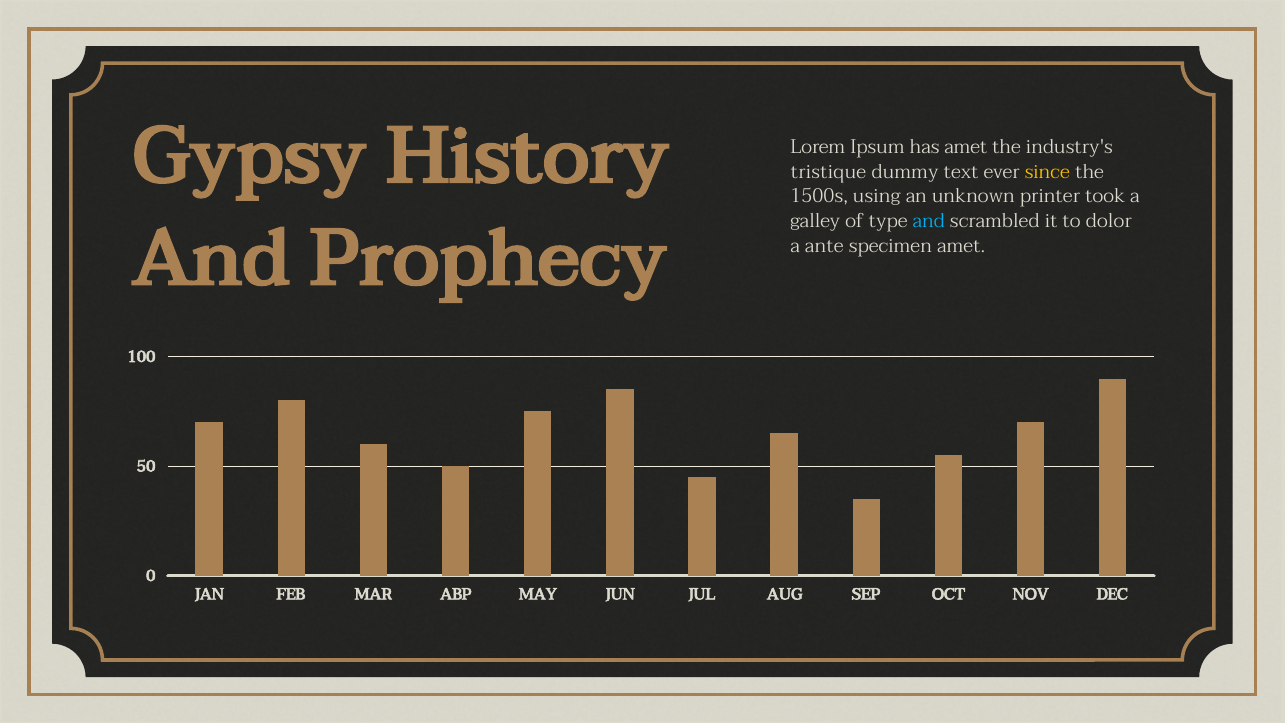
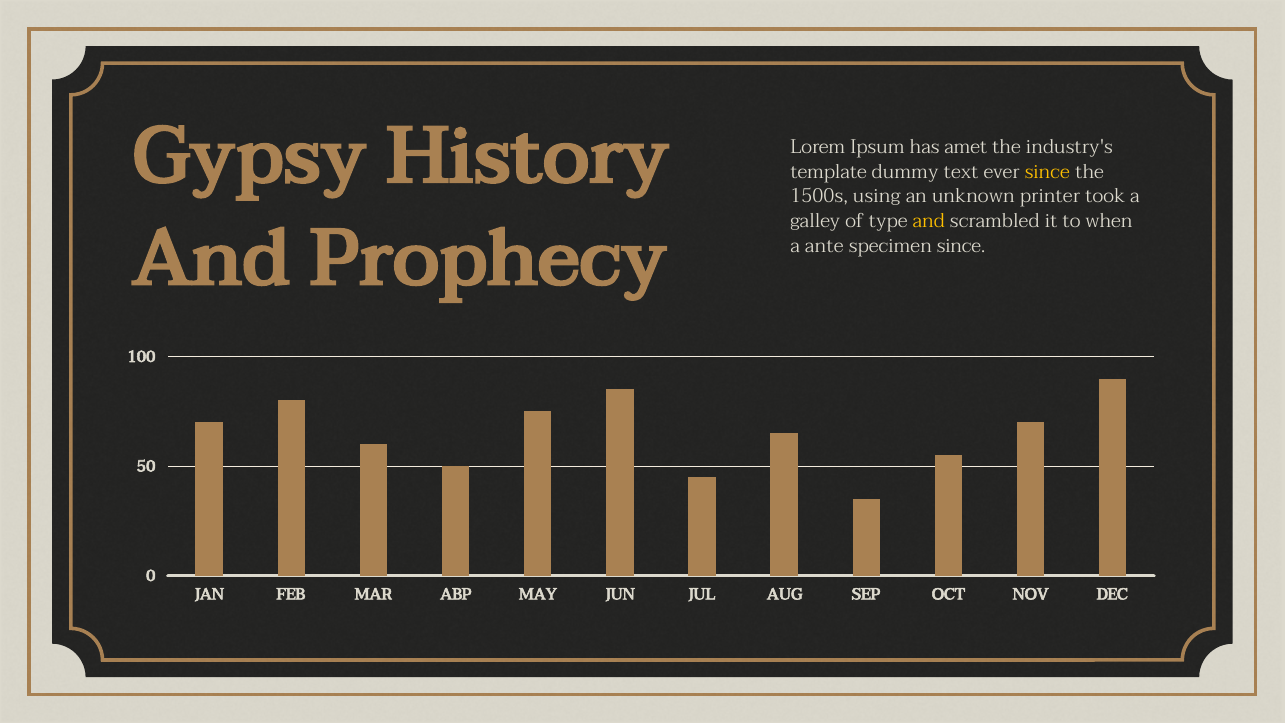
tristique: tristique -> template (829, 172)
and colour: light blue -> yellow (929, 221)
dolor: dolor -> when (1109, 221)
specimen amet: amet -> since (961, 246)
